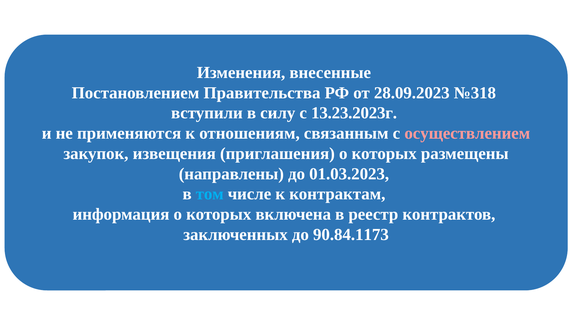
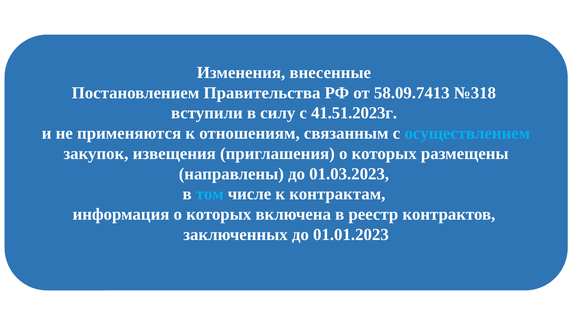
28.09.2023: 28.09.2023 -> 58.09.7413 (412, 93)
13.23.2023г: 13.23.2023г -> 41.51.2023г (354, 113)
осуществлением colour: pink -> light blue (467, 133)
90.84.1173: 90.84.1173 -> 01.01.2023 (351, 235)
